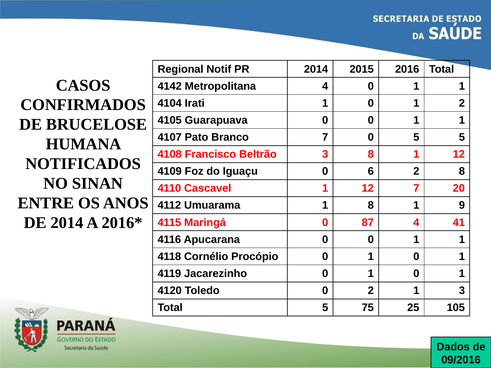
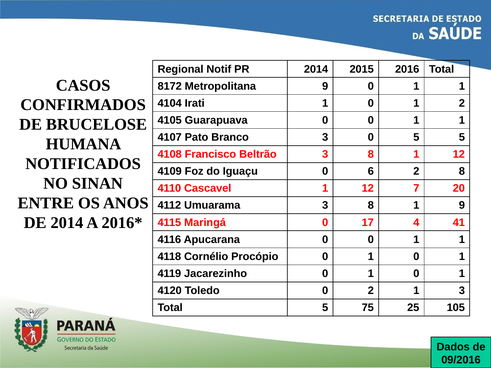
4142: 4142 -> 8172 (170, 86)
Metropolitana 4: 4 -> 9 (325, 86)
Branco 7: 7 -> 3 (325, 137)
Umuarama 1: 1 -> 3 (325, 206)
87: 87 -> 17 (368, 223)
